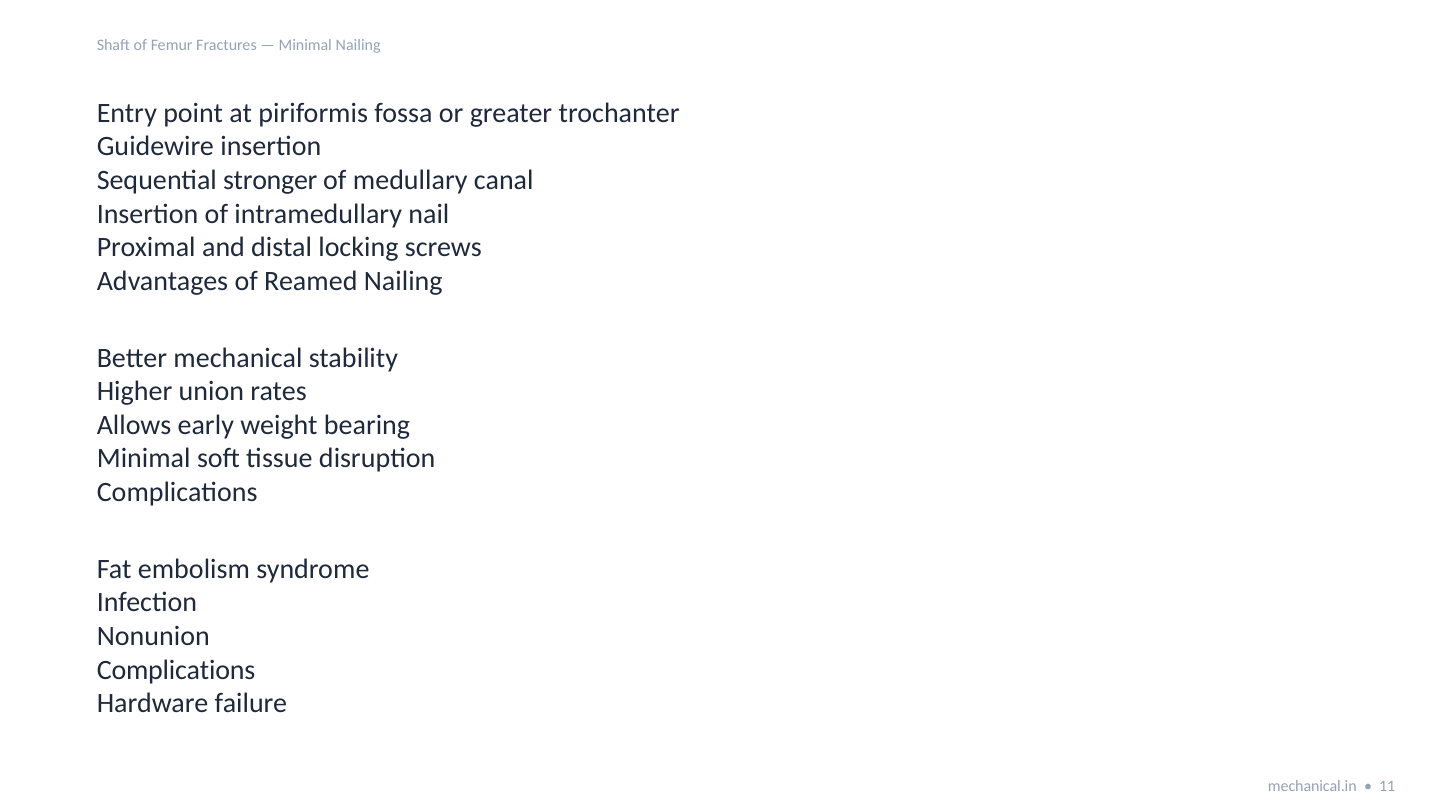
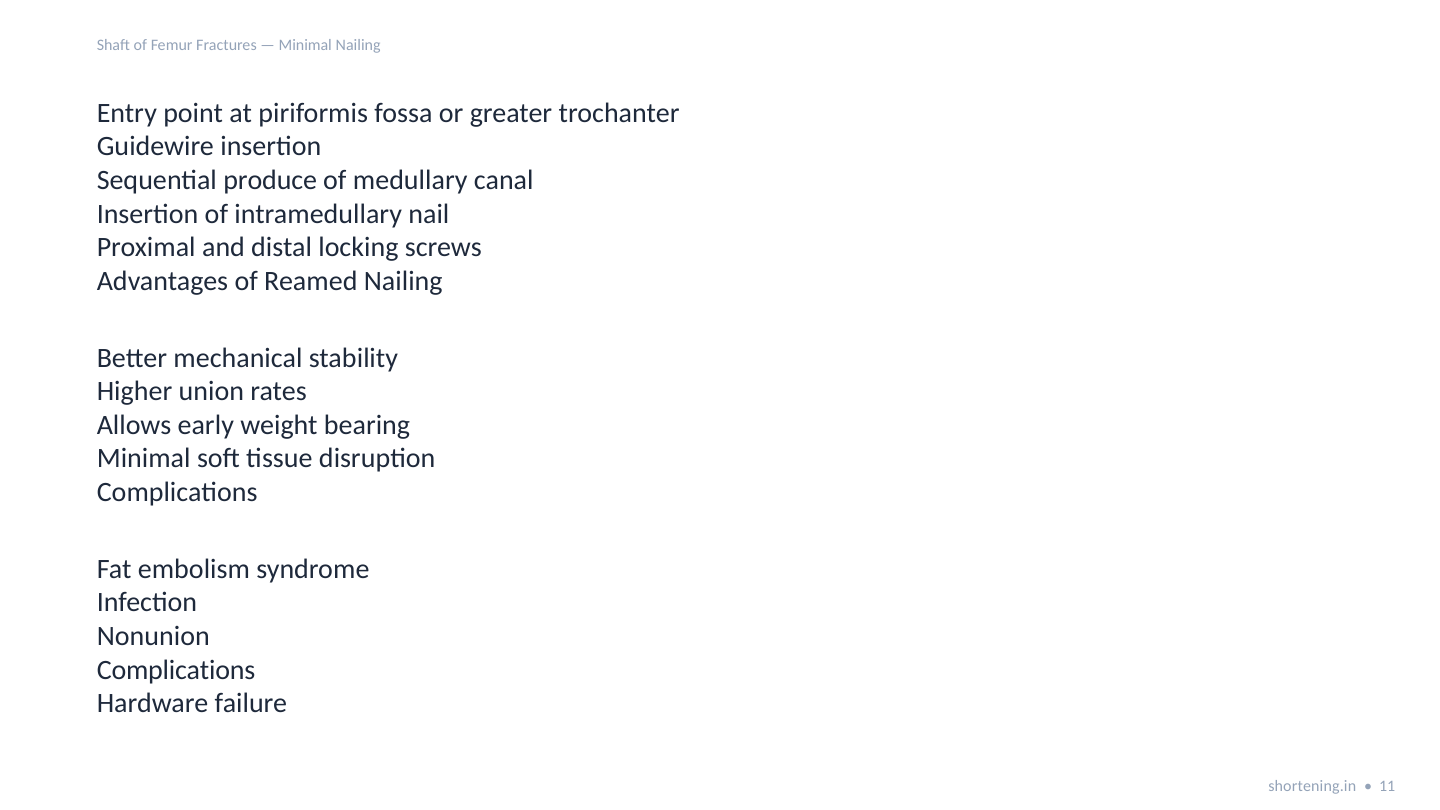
stronger: stronger -> produce (270, 180)
mechanical.in: mechanical.in -> shortening.in (1312, 786)
